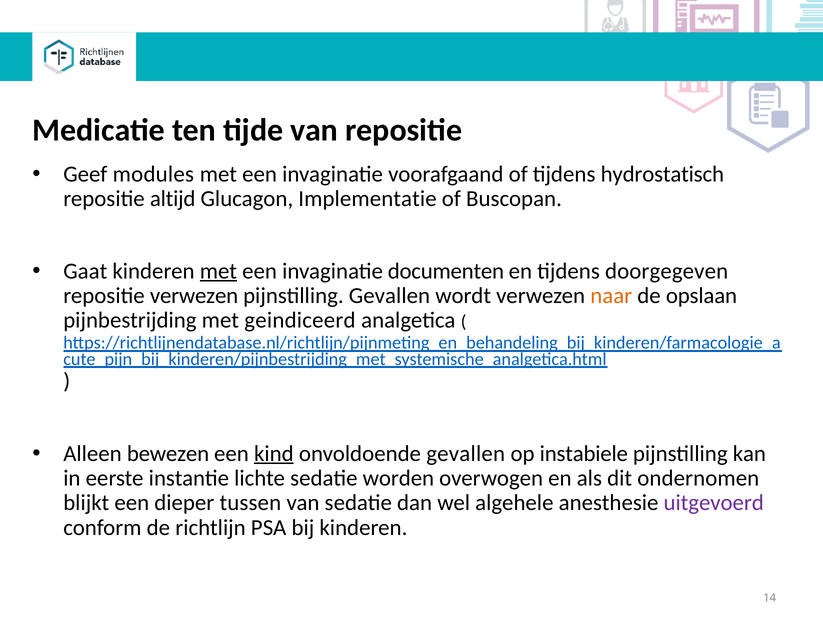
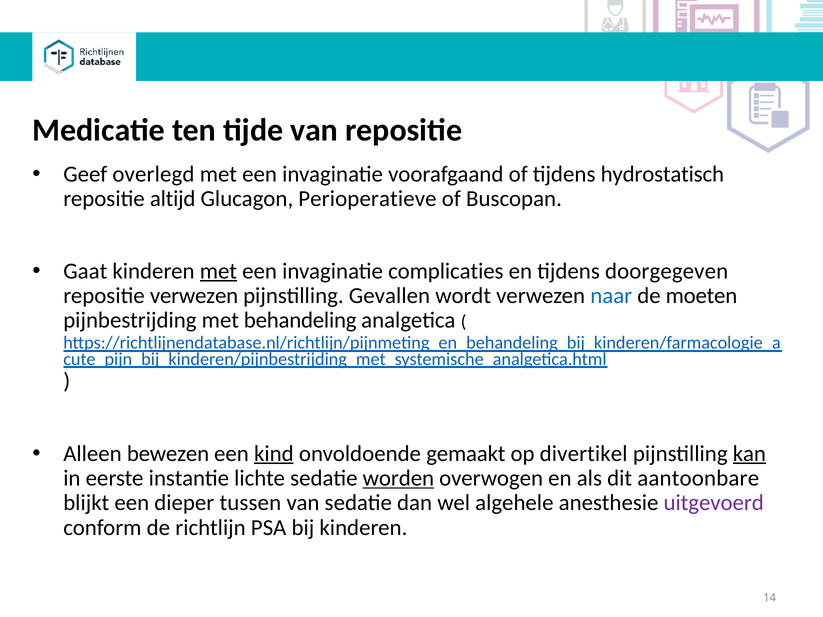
modules: modules -> overlegd (153, 174)
Implementatie: Implementatie -> Perioperatieve (367, 199)
documenten: documenten -> complicaties (446, 271)
naar colour: orange -> blue (611, 296)
opslaan: opslaan -> moeten (701, 296)
geindiceerd: geindiceerd -> behandeling (300, 321)
onvoldoende gevallen: gevallen -> gemaakt (466, 454)
instabiele: instabiele -> divertikel (584, 454)
kan underline: none -> present (749, 454)
worden underline: none -> present (398, 478)
ondernomen: ondernomen -> aantoonbare (698, 478)
